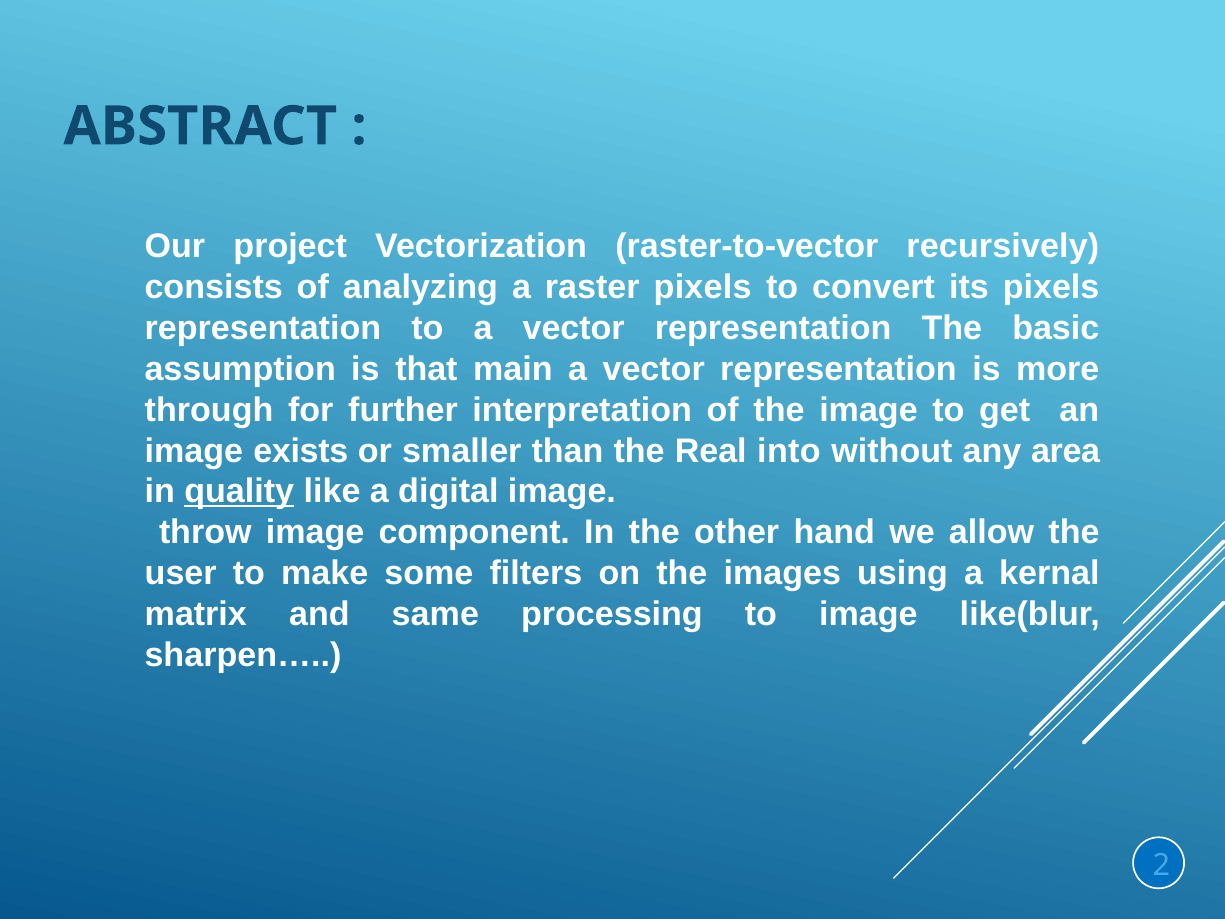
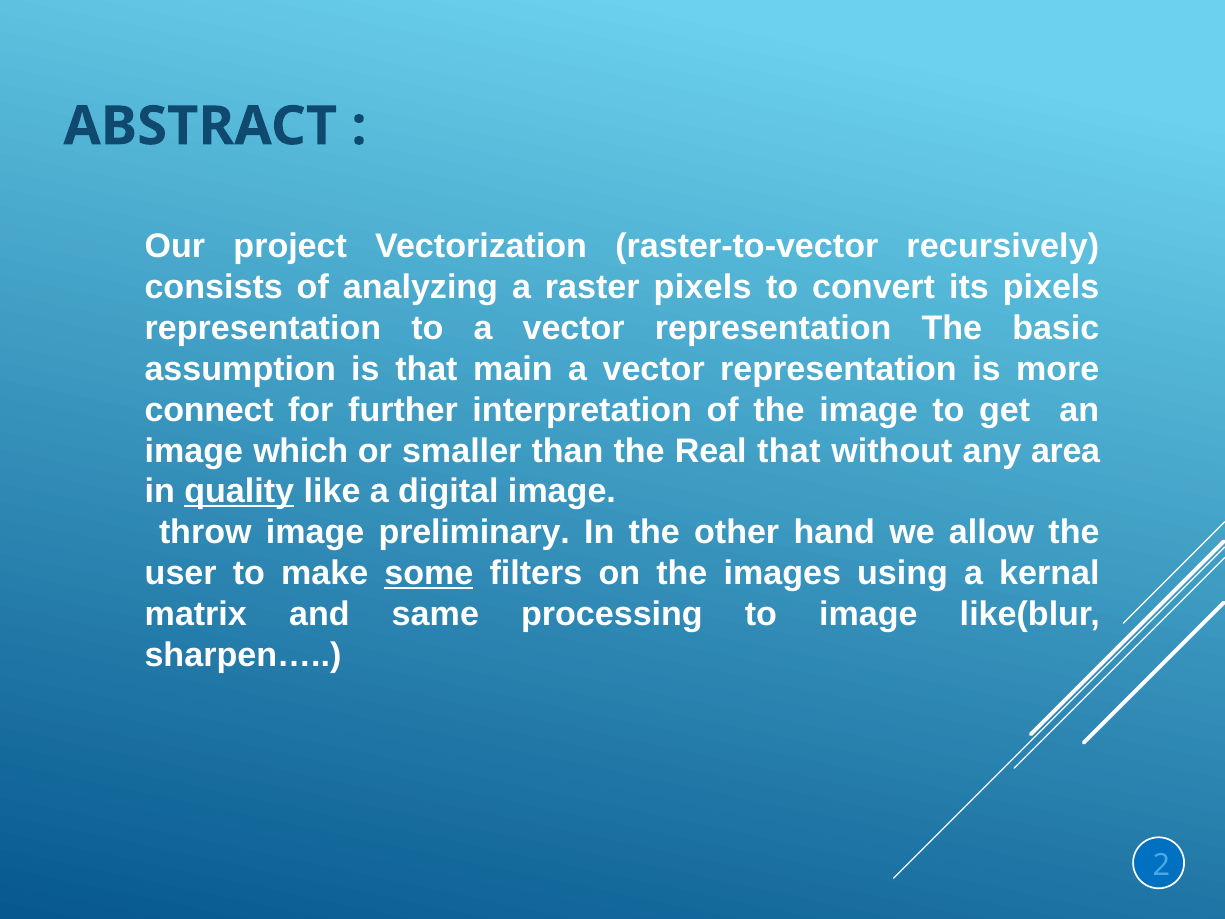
through: through -> connect (209, 410)
exists: exists -> which (301, 451)
Real into: into -> that (789, 451)
component: component -> preliminary (474, 532)
some underline: none -> present (429, 573)
